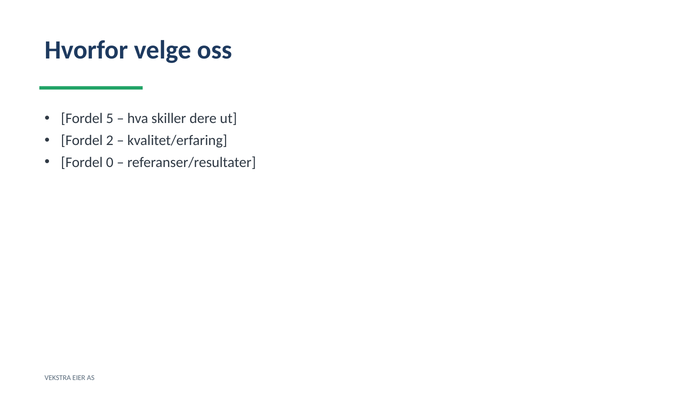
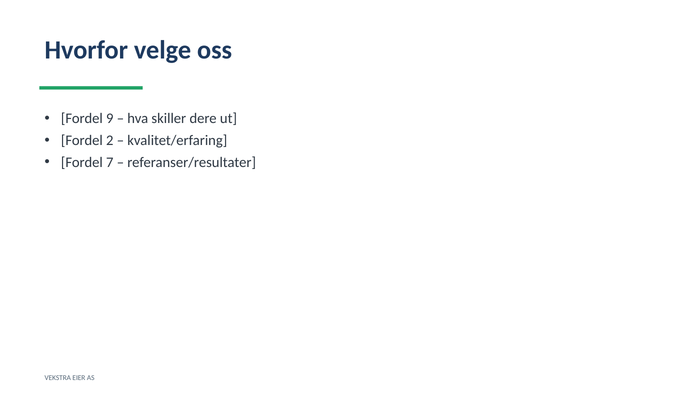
5: 5 -> 9 (110, 119)
0: 0 -> 7 (110, 162)
